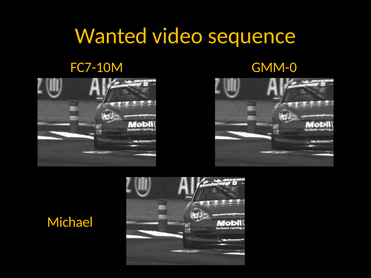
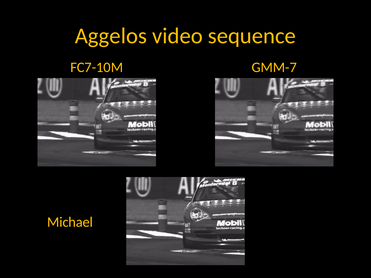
Wanted: Wanted -> Aggelos (111, 36)
GMM-0: GMM-0 -> GMM-7 (274, 68)
